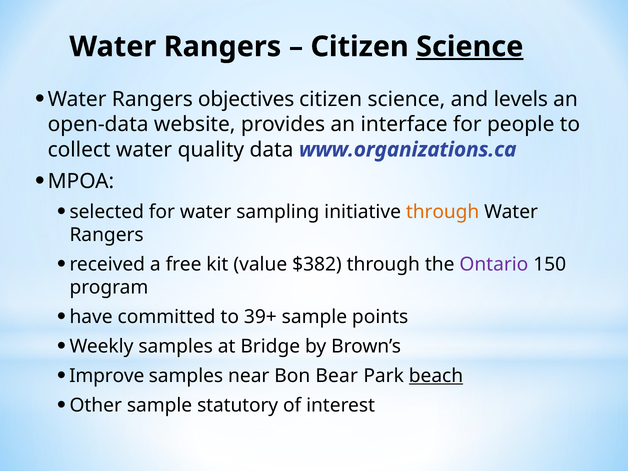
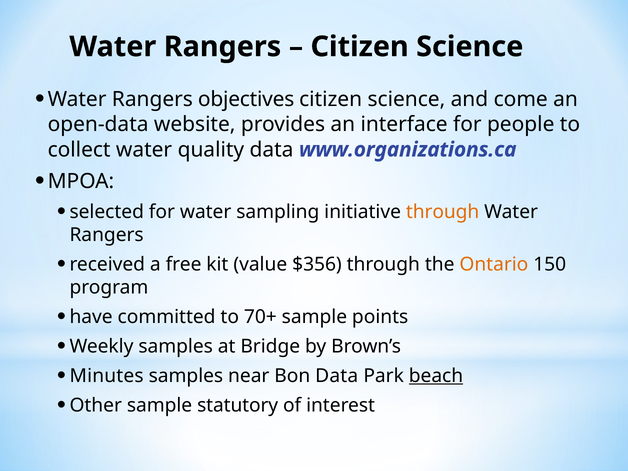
Science underline: present -> none (470, 47)
levels: levels -> come (521, 99)
$382: $382 -> $356 (317, 264)
Ontario colour: purple -> orange (494, 264)
39+: 39+ -> 70+ (260, 317)
Improve: Improve -> Minutes (107, 376)
Bon Bear: Bear -> Data (337, 376)
